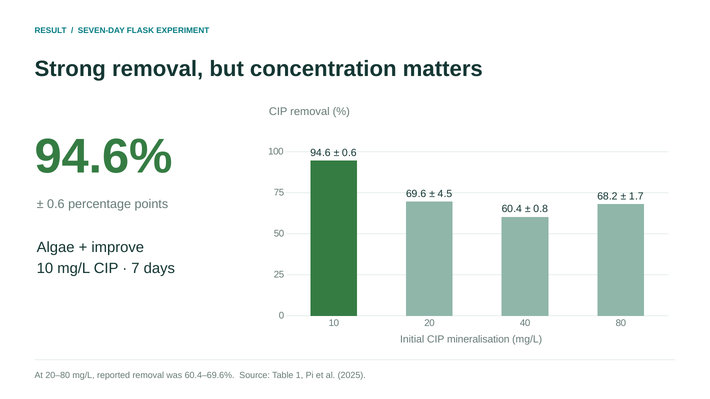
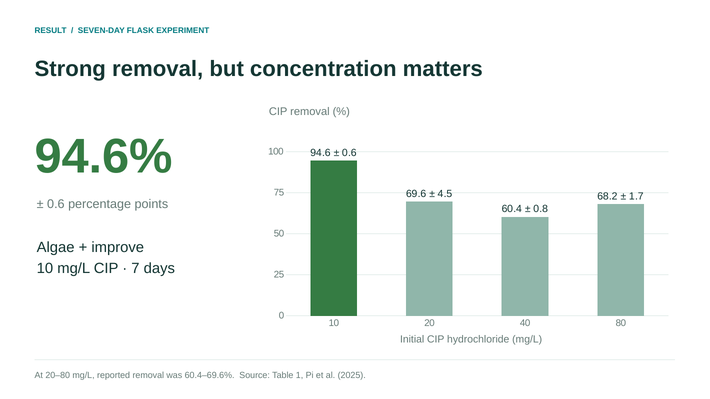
mineralisation: mineralisation -> hydrochloride (478, 340)
